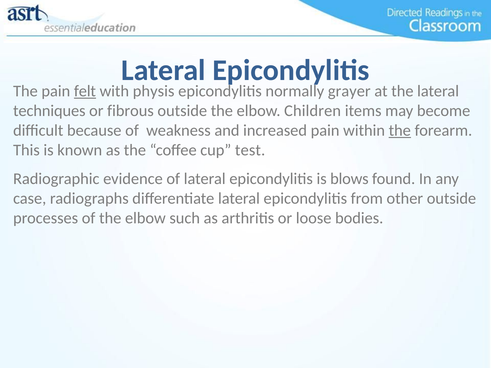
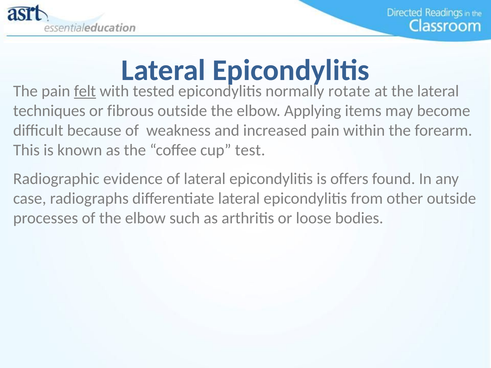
physis: physis -> tested (154, 91)
grayer: grayer -> rotate (349, 91)
Children: Children -> Applying (313, 111)
the underline: present -> none (400, 130)
blows: blows -> offers (349, 179)
